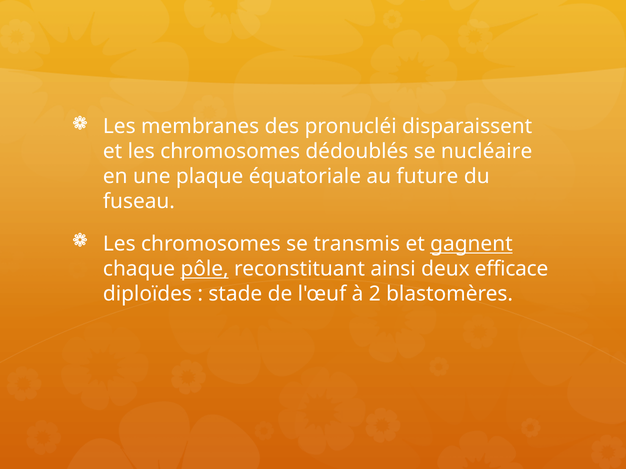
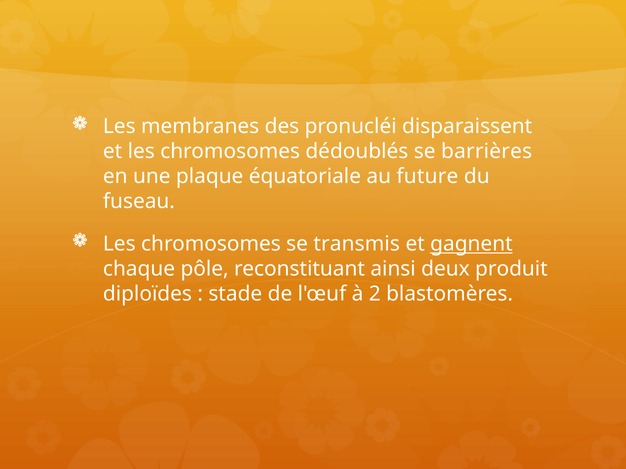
nucléaire: nucléaire -> barrières (487, 152)
pôle underline: present -> none (205, 269)
efficace: efficace -> produit (511, 269)
